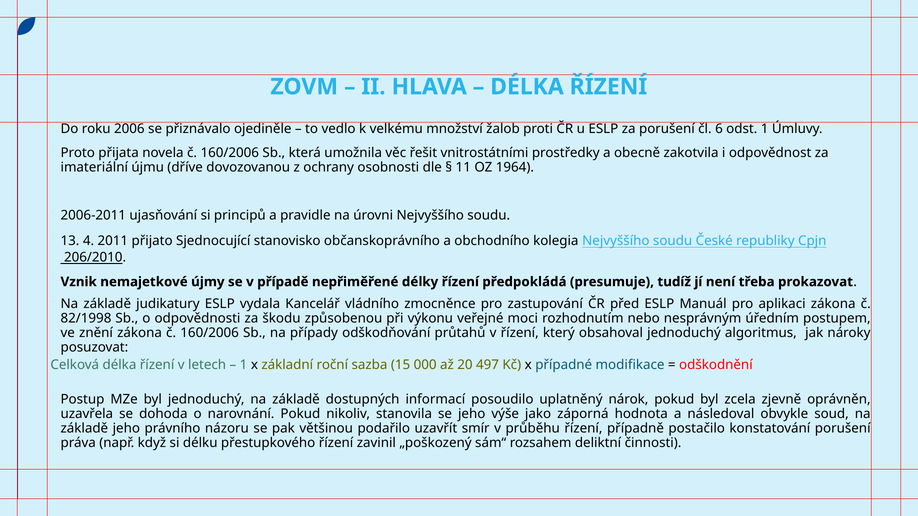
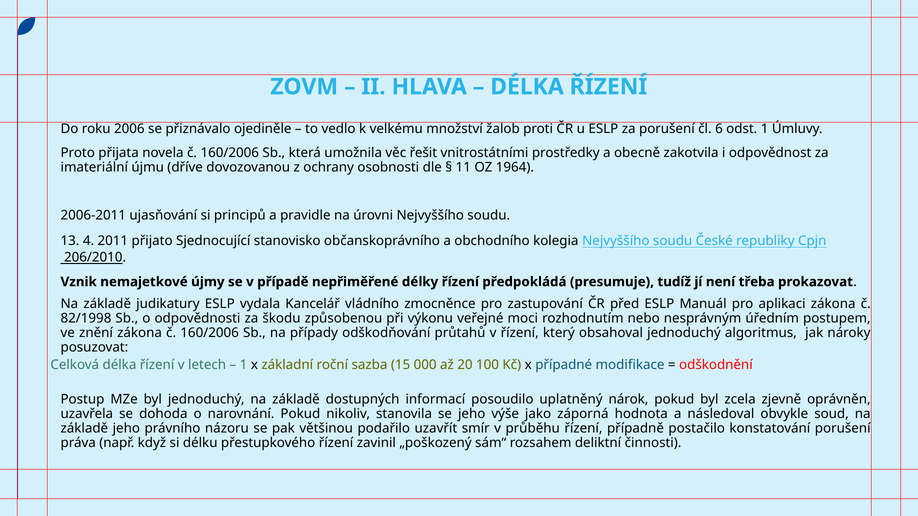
497: 497 -> 100 (488, 365)
